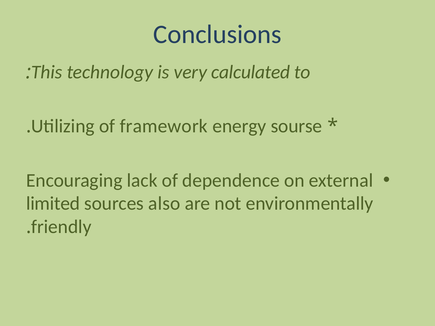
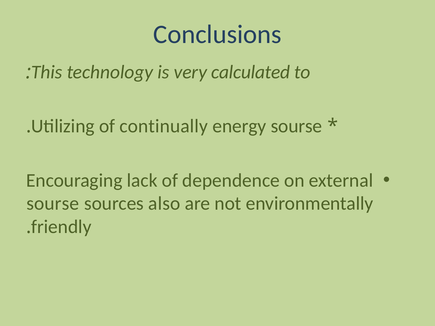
framework: framework -> continually (164, 126)
limited: limited -> sourse (53, 204)
